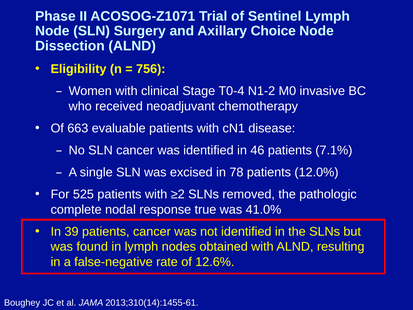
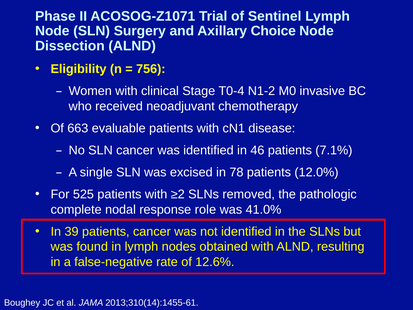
true: true -> role (205, 209)
